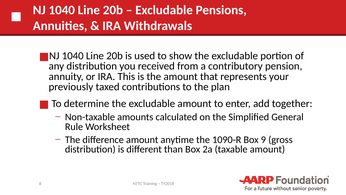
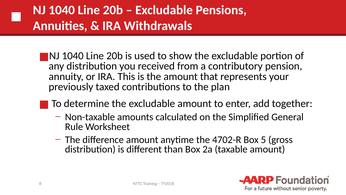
1090-R: 1090-R -> 4702-R (227, 139)
9: 9 -> 5 (263, 139)
